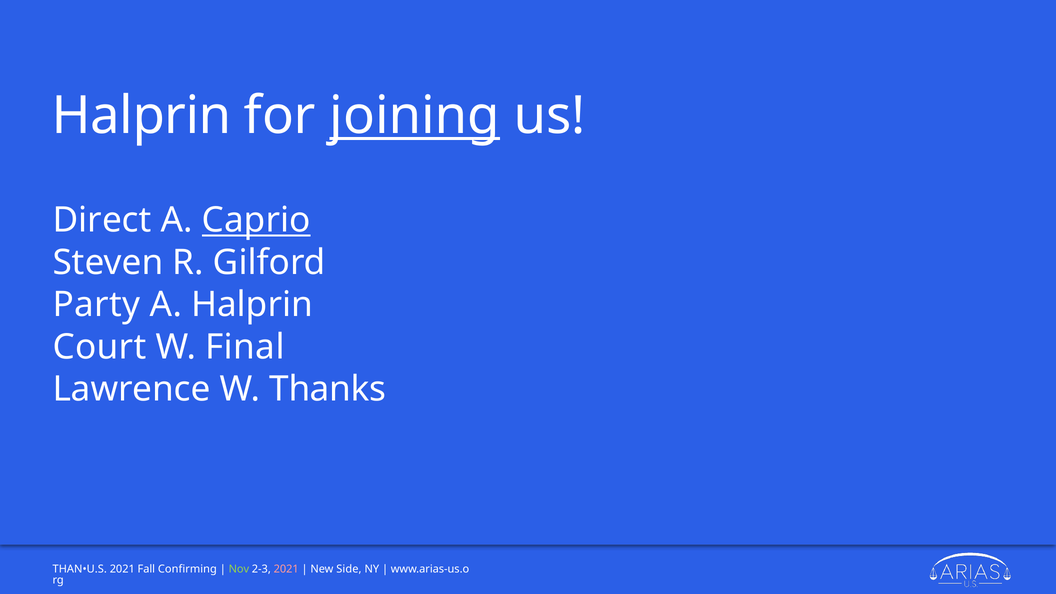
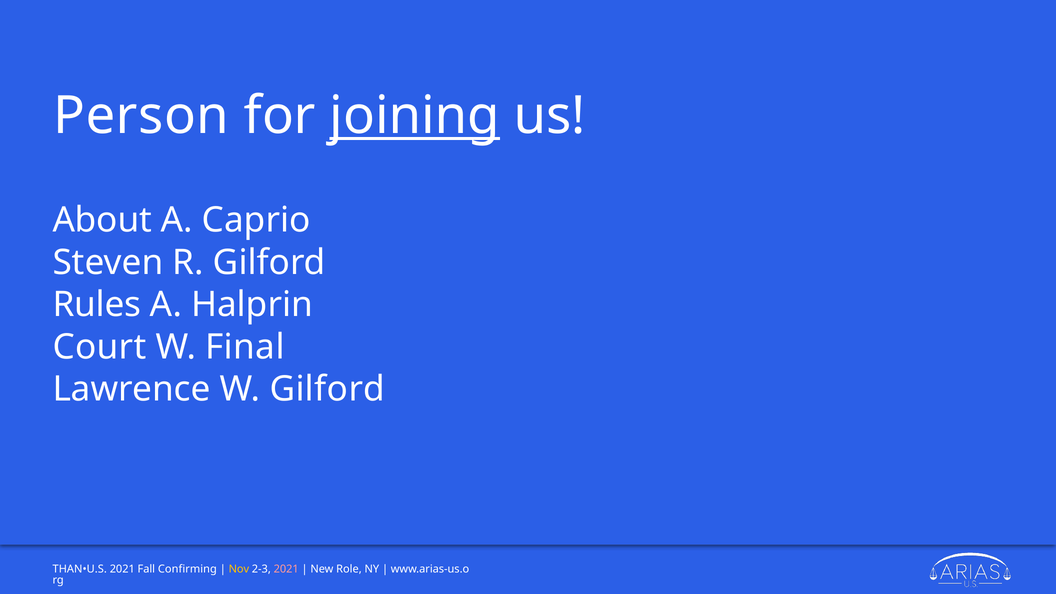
Halprin: Halprin -> Person (141, 116)
Direct: Direct -> About (102, 220)
Caprio underline: present -> none (256, 220)
Party: Party -> Rules (97, 305)
W Thanks: Thanks -> Gilford (327, 389)
Nov colour: light green -> yellow (239, 569)
Side: Side -> Role (349, 569)
